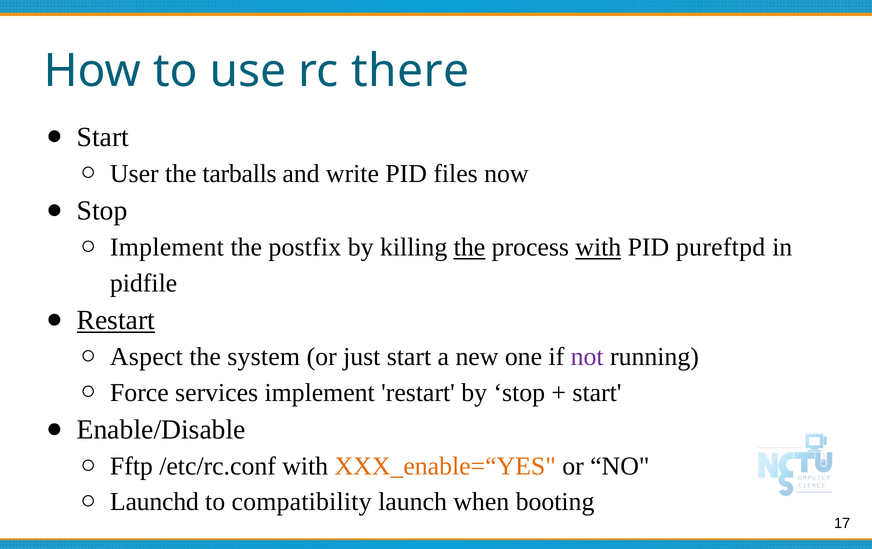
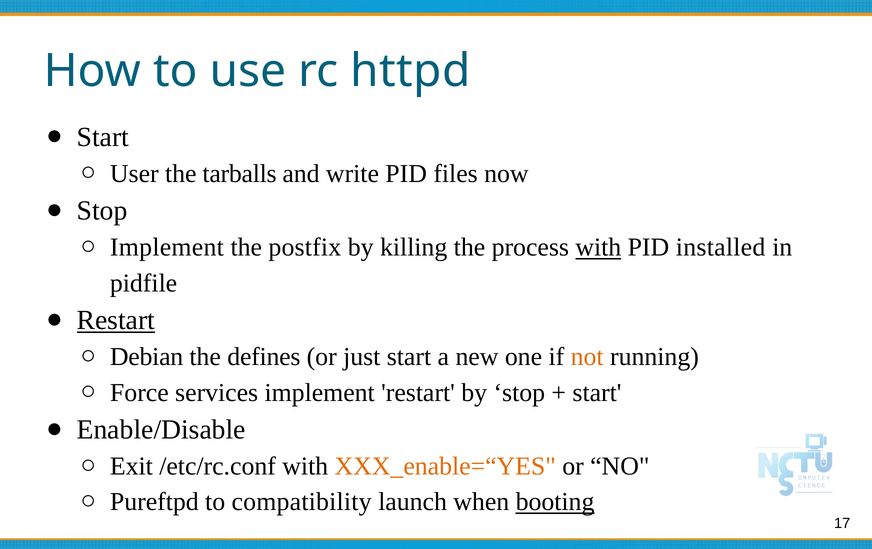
there: there -> httpd (410, 71)
the underline: present -> none (469, 248)
pureftpd: pureftpd -> installed (721, 248)
Aspect: Aspect -> Debian (147, 357)
system: system -> defines (264, 357)
not colour: purple -> orange (587, 357)
Fftp: Fftp -> Exit (131, 467)
Launchd: Launchd -> Pureftpd (154, 502)
booting underline: none -> present (555, 502)
